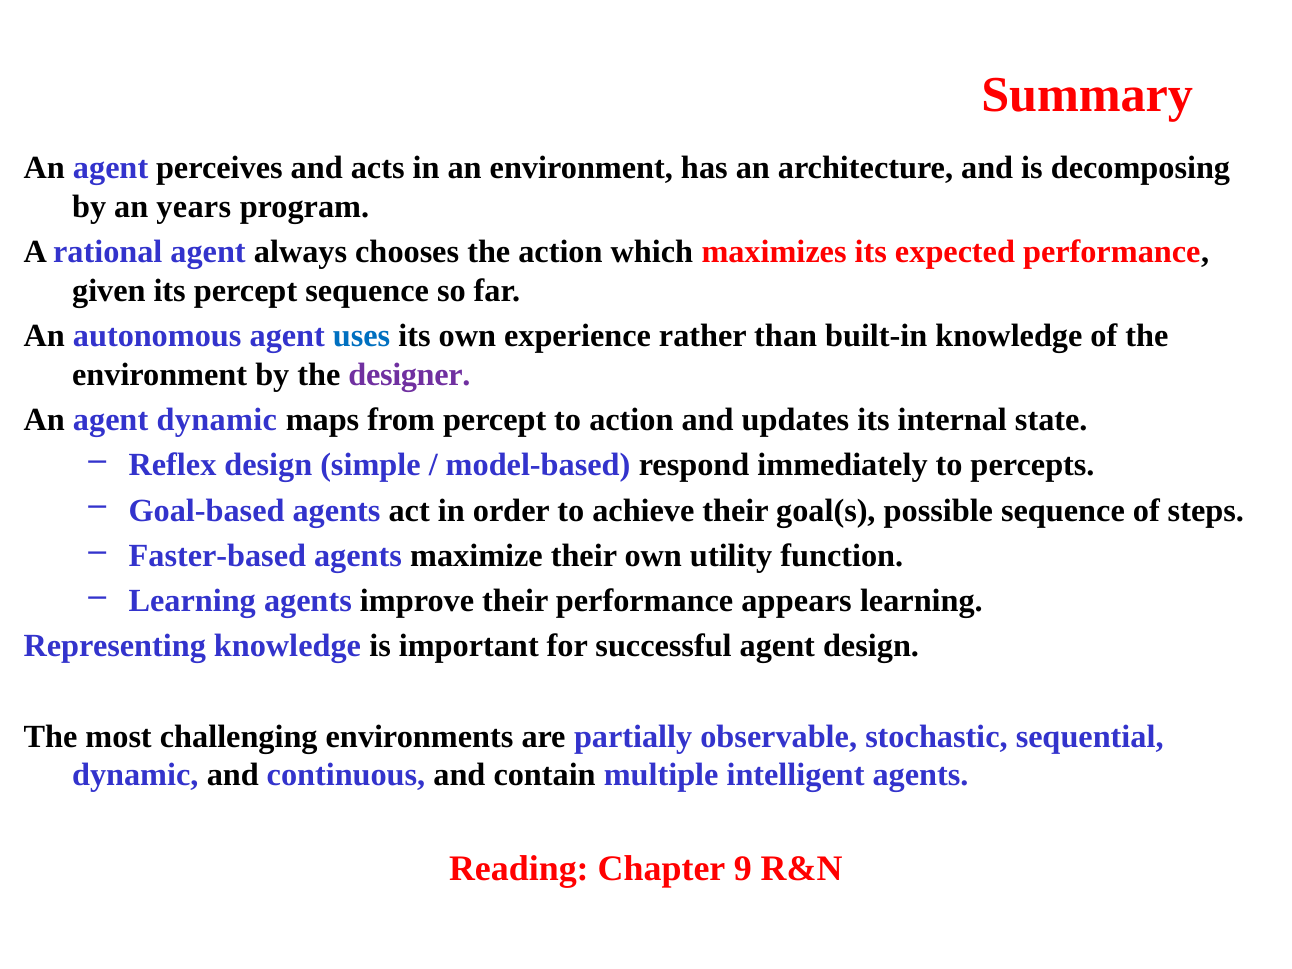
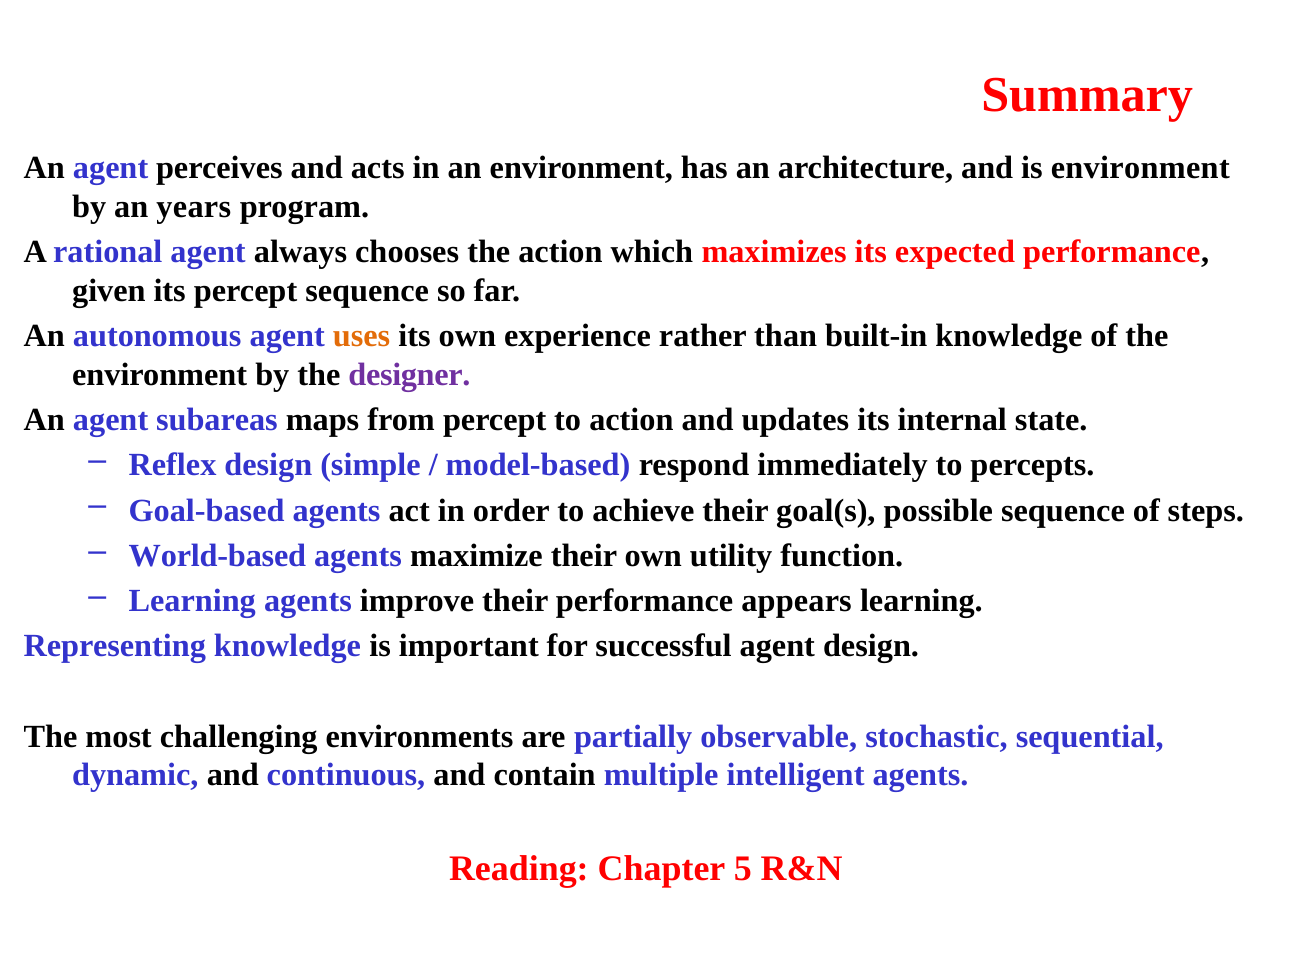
is decomposing: decomposing -> environment (1140, 168)
uses colour: blue -> orange (362, 336)
agent dynamic: dynamic -> subareas (217, 420)
Faster-based: Faster-based -> World-based (217, 556)
9: 9 -> 5 (743, 869)
